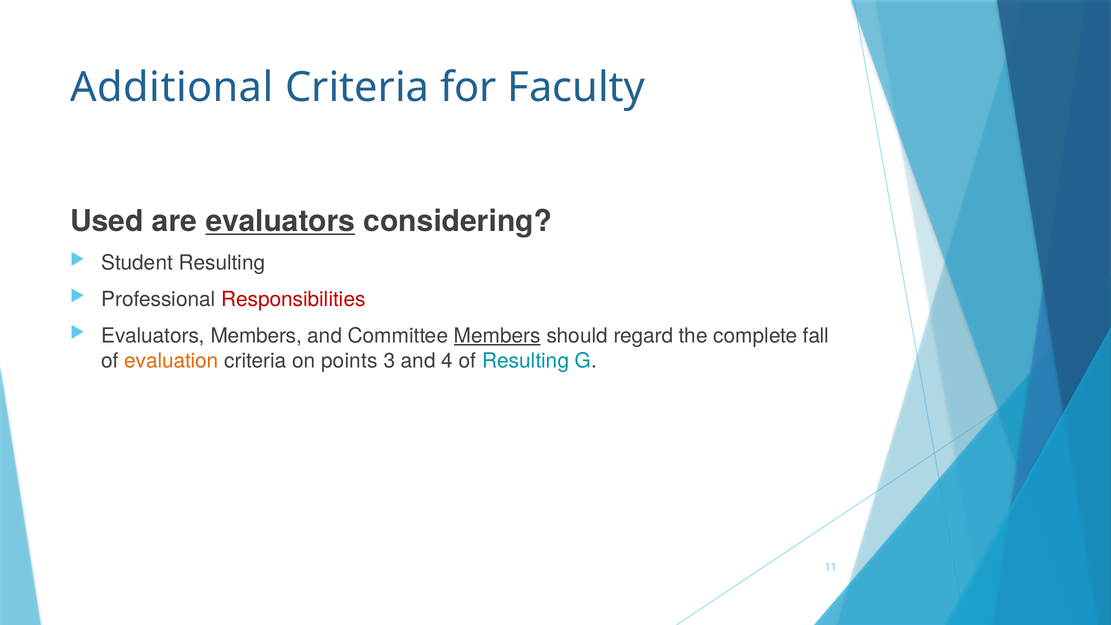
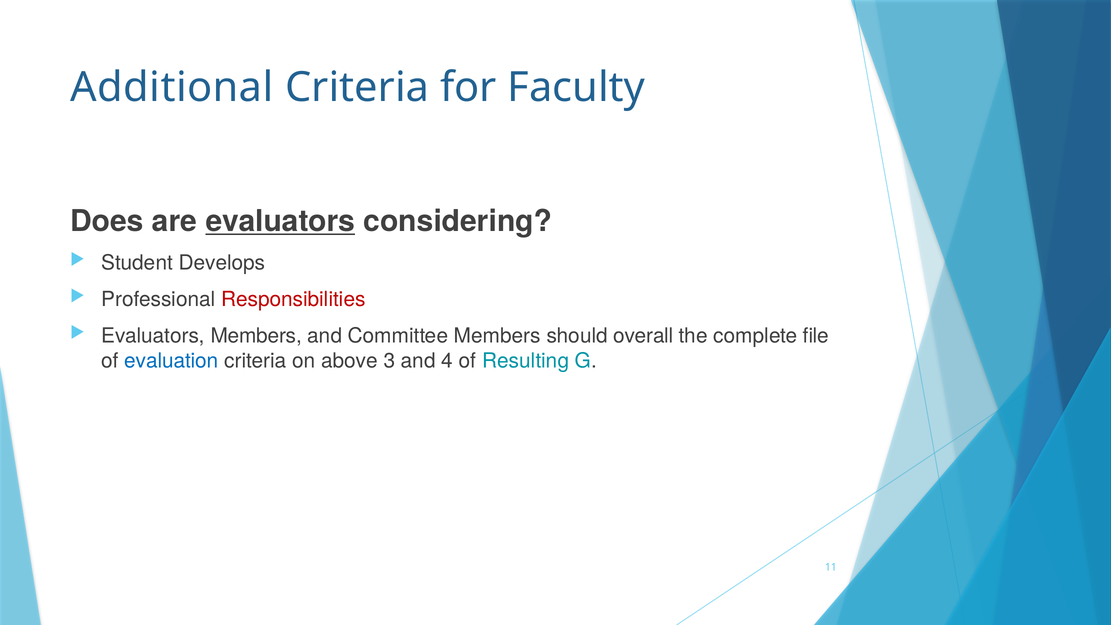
Used: Used -> Does (107, 221)
Student Resulting: Resulting -> Develops (222, 263)
Members underline: present -> none (497, 336)
regard: regard -> overall (643, 336)
fall: fall -> file (816, 336)
evaluation colour: orange -> blue (171, 361)
points: points -> above (349, 361)
